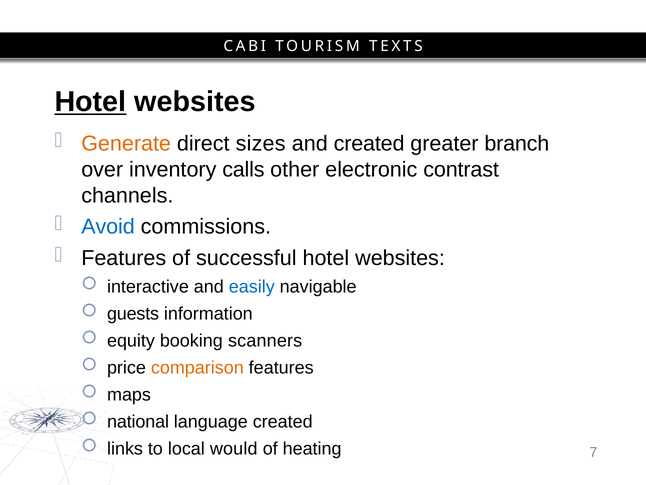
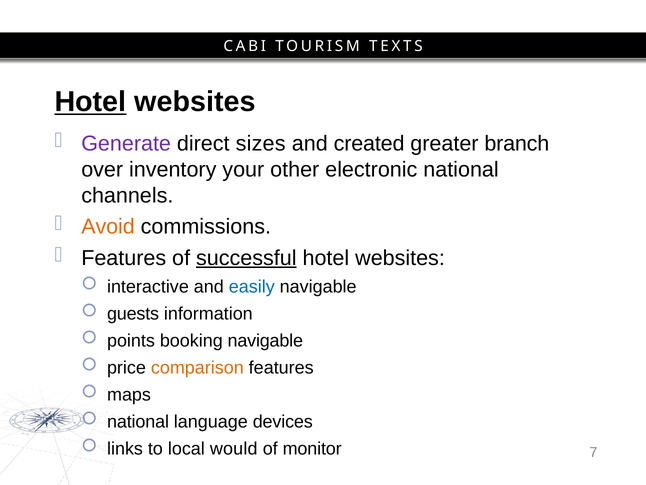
Generate colour: orange -> purple (126, 144)
calls: calls -> your (243, 169)
electronic contrast: contrast -> national (461, 169)
Avoid colour: blue -> orange (108, 227)
successful underline: none -> present (246, 258)
equity: equity -> points (131, 340)
booking scanners: scanners -> navigable (265, 340)
language created: created -> devices (283, 421)
heating: heating -> monitor (312, 448)
